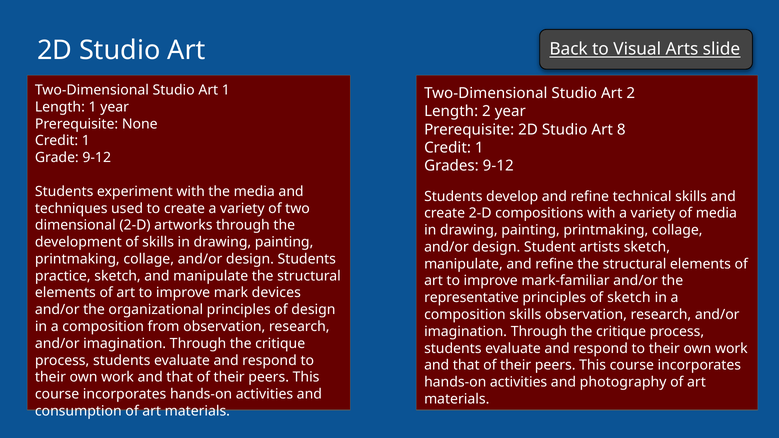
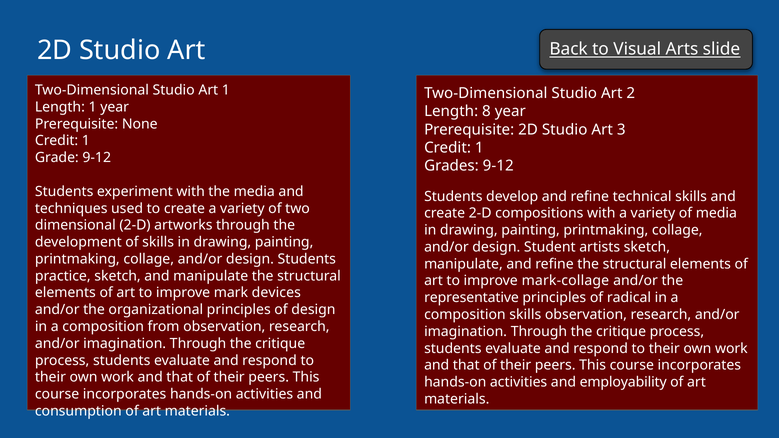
Length 2: 2 -> 8 (486, 111)
8: 8 -> 3 (621, 130)
mark-familiar: mark-familiar -> mark-collage (565, 281)
of sketch: sketch -> radical (629, 298)
photography: photography -> employability (623, 382)
